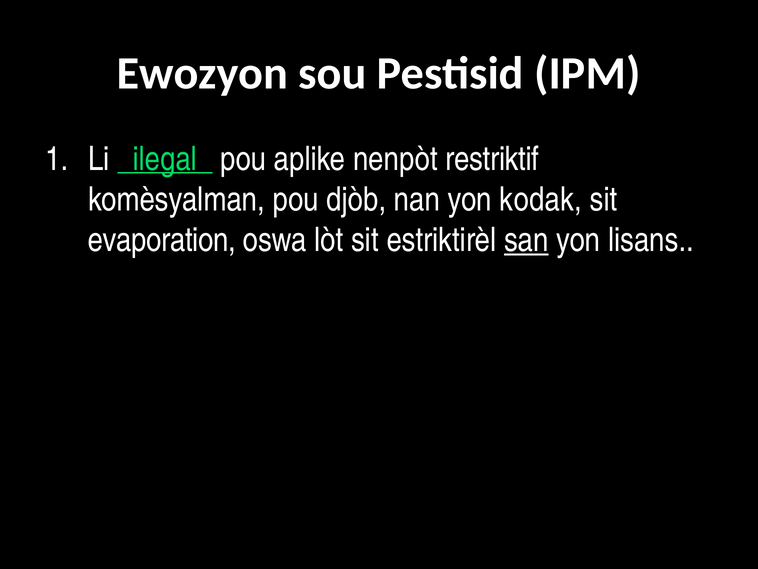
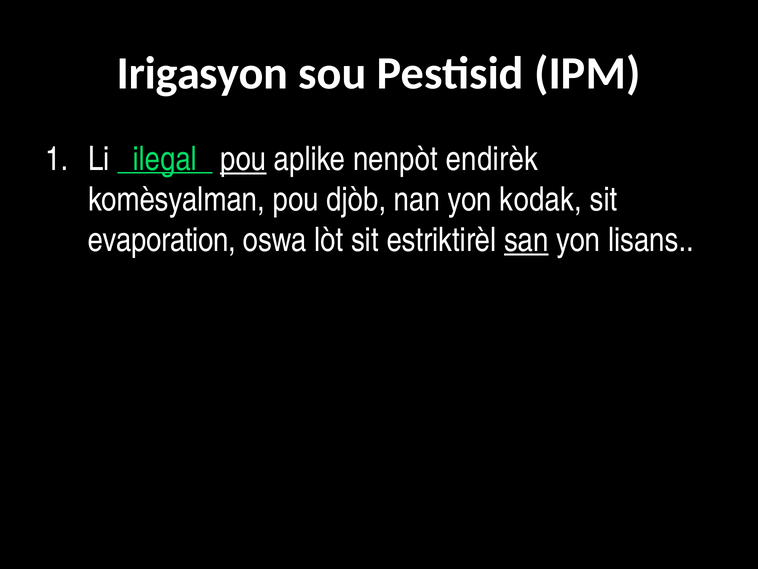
Ewozyon: Ewozyon -> Irigasyon (202, 73)
pou underline: none -> present (243, 159)
restriktif: restriktif -> endirèk (492, 159)
